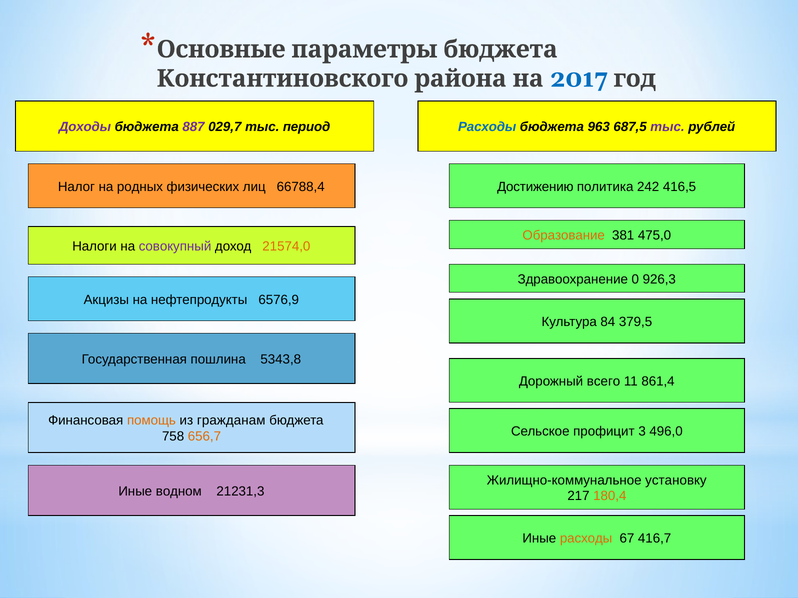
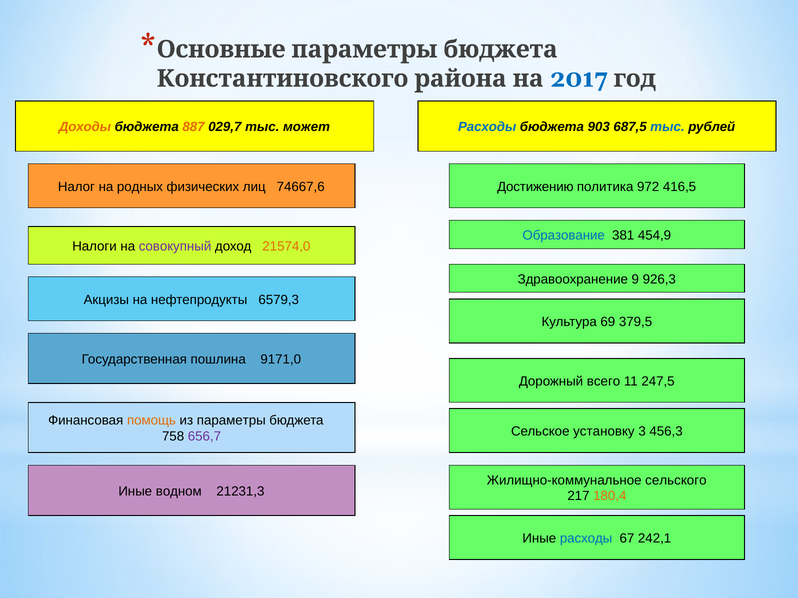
Доходы colour: purple -> orange (85, 127)
887 colour: purple -> orange (193, 127)
период: период -> может (306, 127)
963: 963 -> 903 (599, 127)
тыс colour: purple -> blue (667, 127)
66788,4: 66788,4 -> 74667,6 (301, 187)
242: 242 -> 972 (648, 187)
Образование colour: orange -> blue (564, 236)
475,0: 475,0 -> 454,9 (655, 236)
0: 0 -> 9 (635, 279)
6576,9: 6576,9 -> 6579,3 (279, 300)
84: 84 -> 69 (608, 322)
5343,8: 5343,8 -> 9171,0 (281, 360)
861,4: 861,4 -> 247,5 (658, 382)
гражданам: гражданам -> параметры (231, 421)
профицит: профицит -> установку (604, 432)
496,0: 496,0 -> 456,3 (666, 432)
656,7 colour: orange -> purple (204, 437)
установку: установку -> сельского (676, 481)
расходы colour: orange -> blue (586, 539)
416,7: 416,7 -> 242,1 (655, 539)
